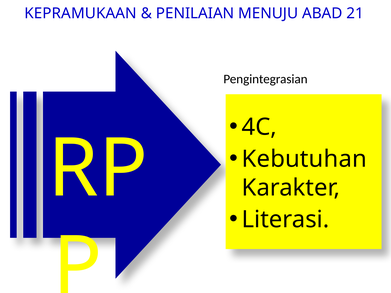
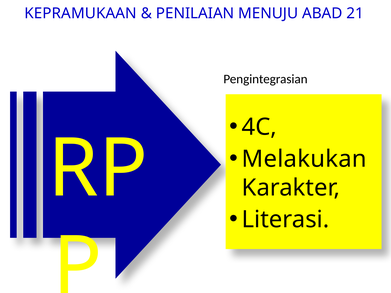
Kebutuhan: Kebutuhan -> Melakukan (304, 159)
